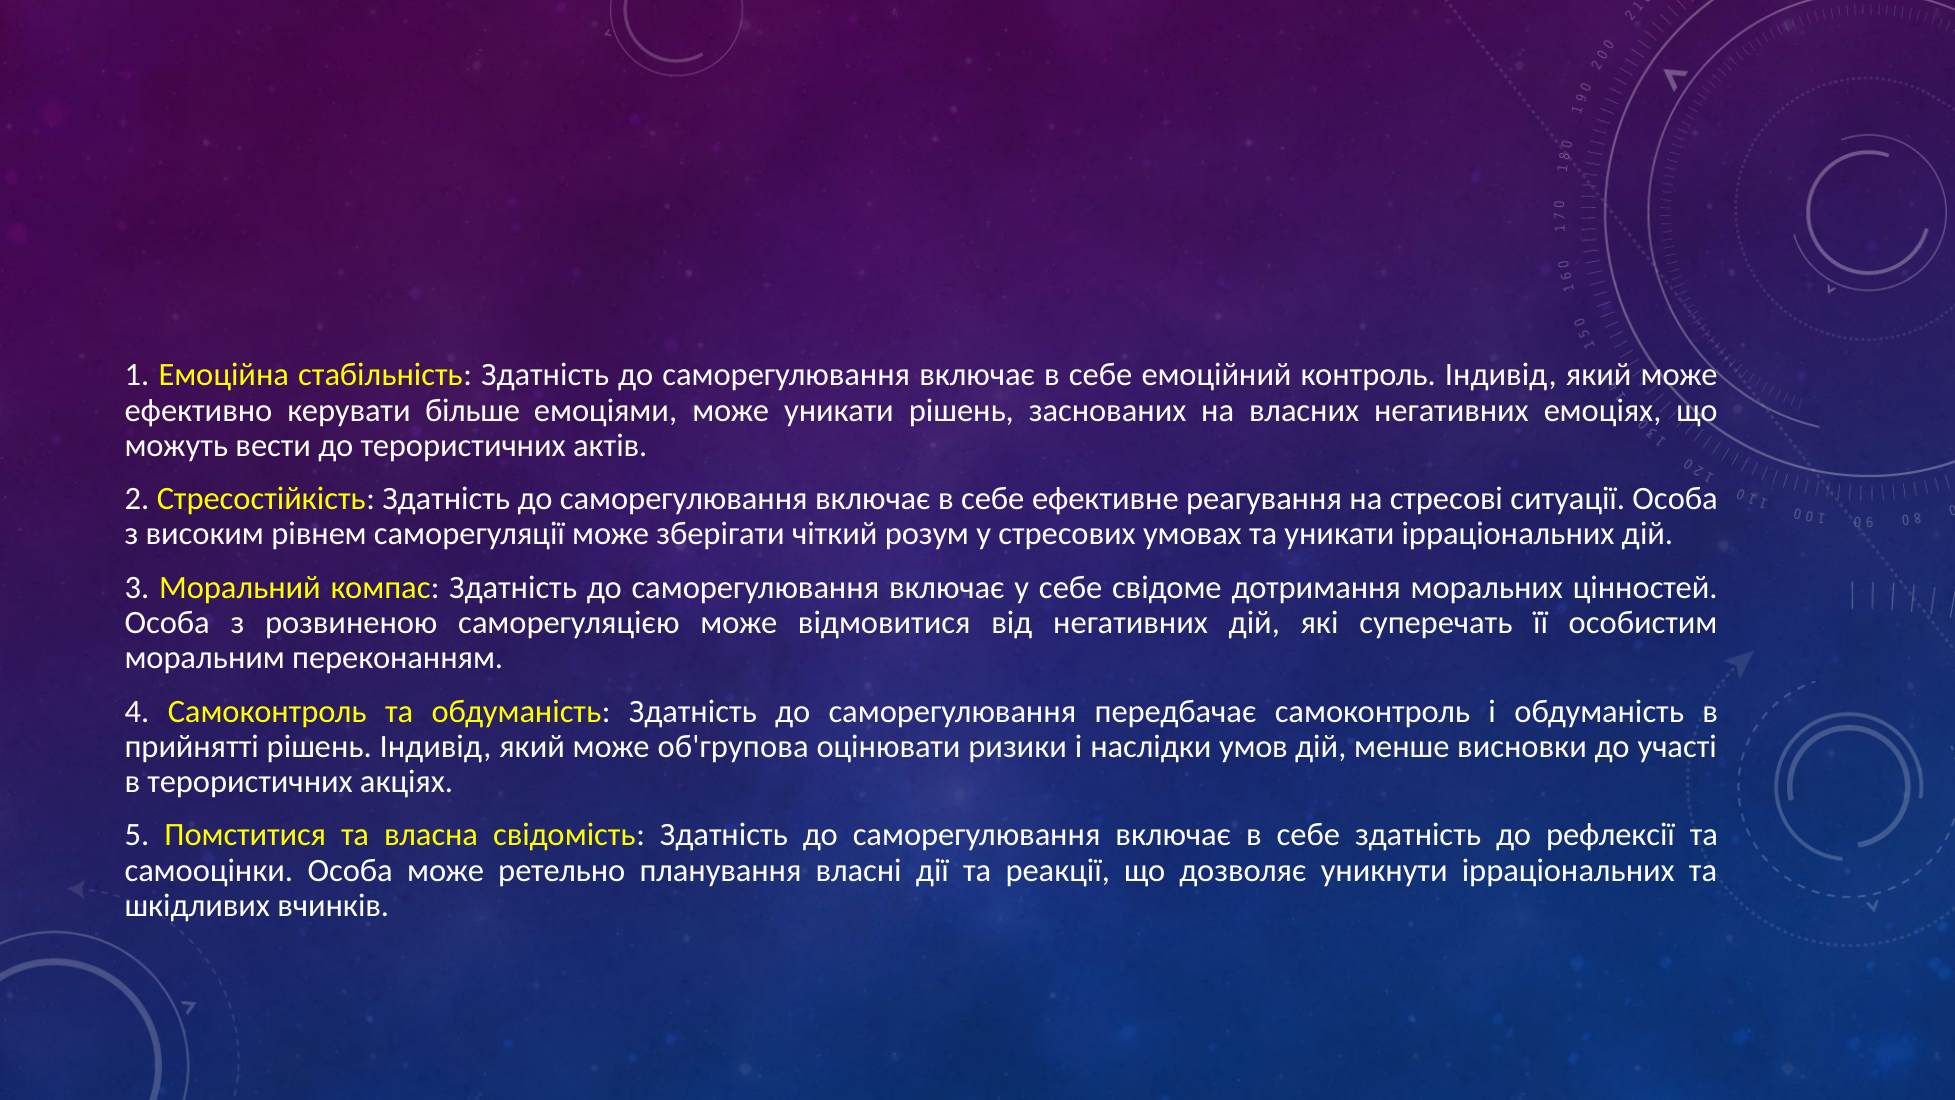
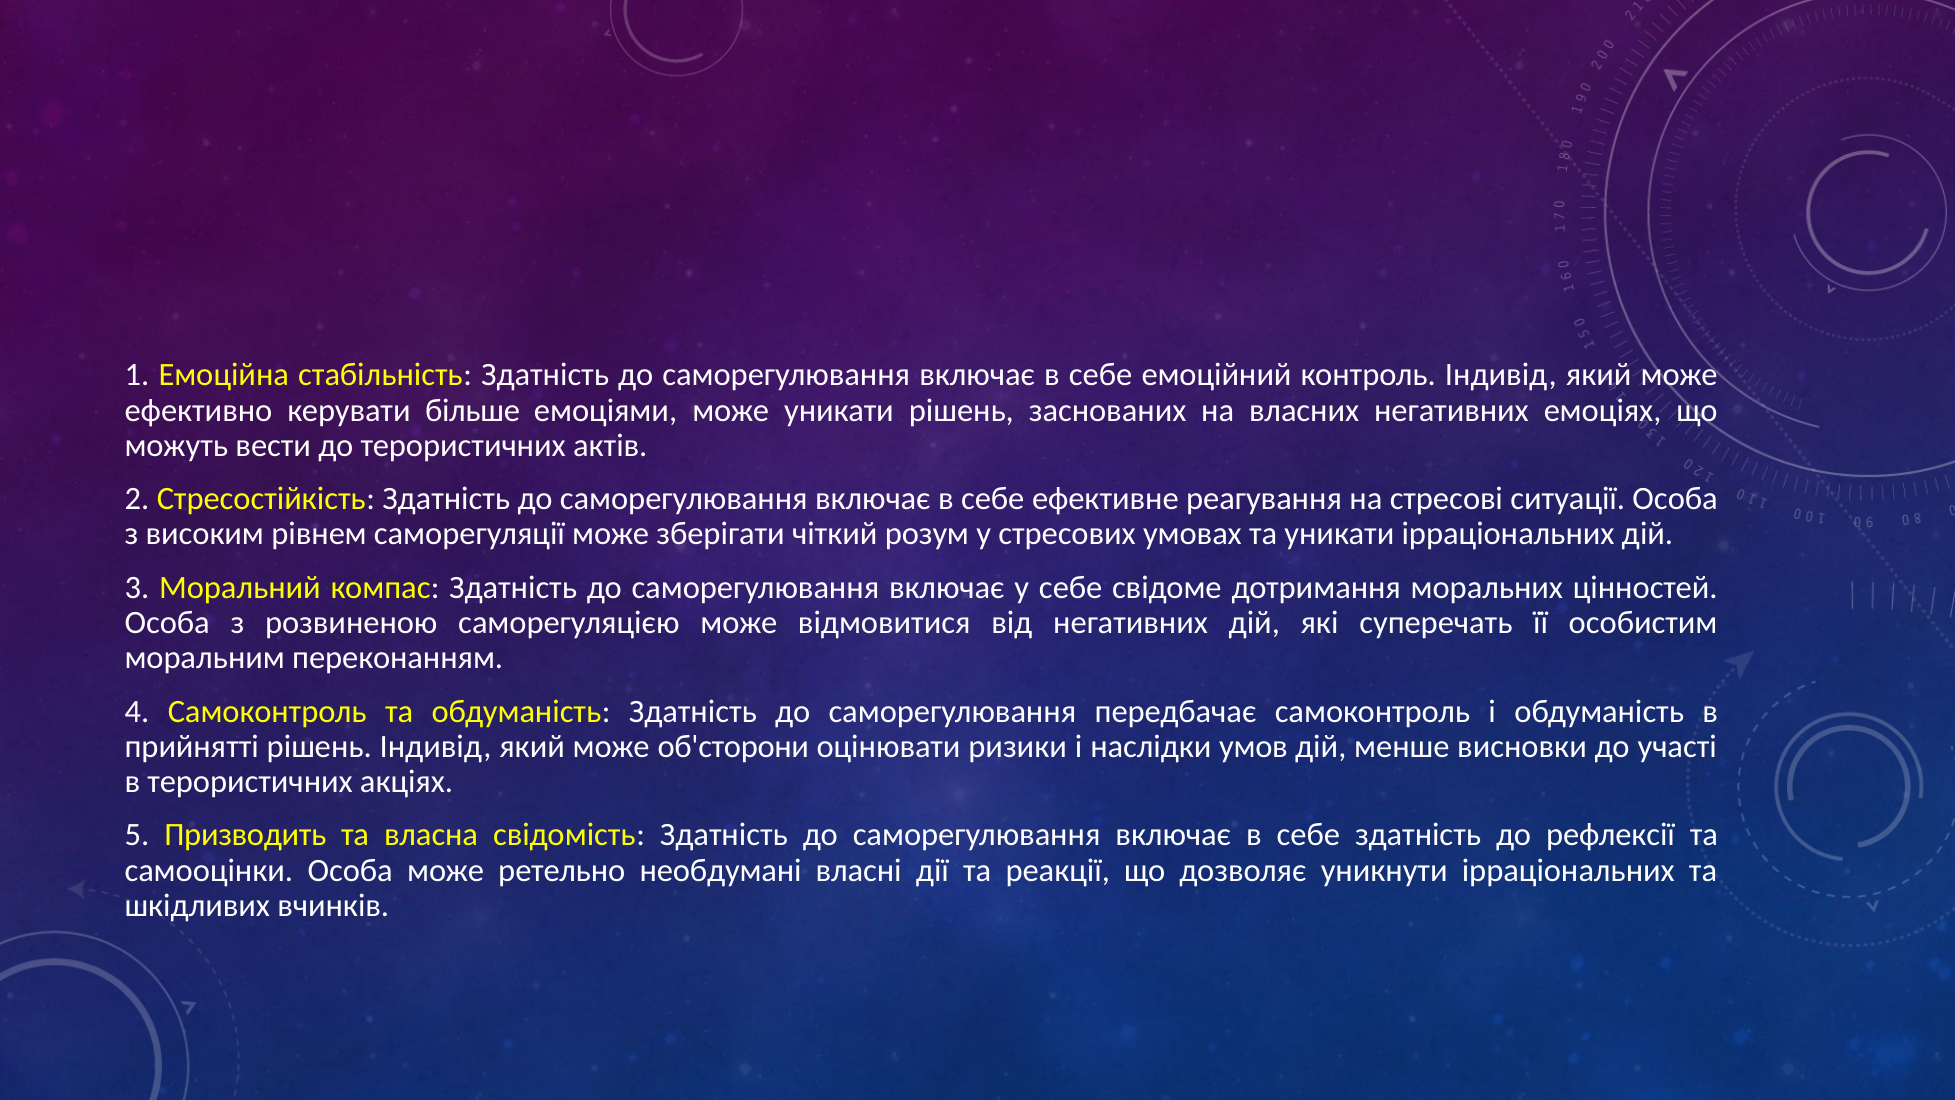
об'групова: об'групова -> об'сторони (733, 746)
Помститися: Помститися -> Призводить (245, 835)
планування: планування -> необдумані (721, 870)
